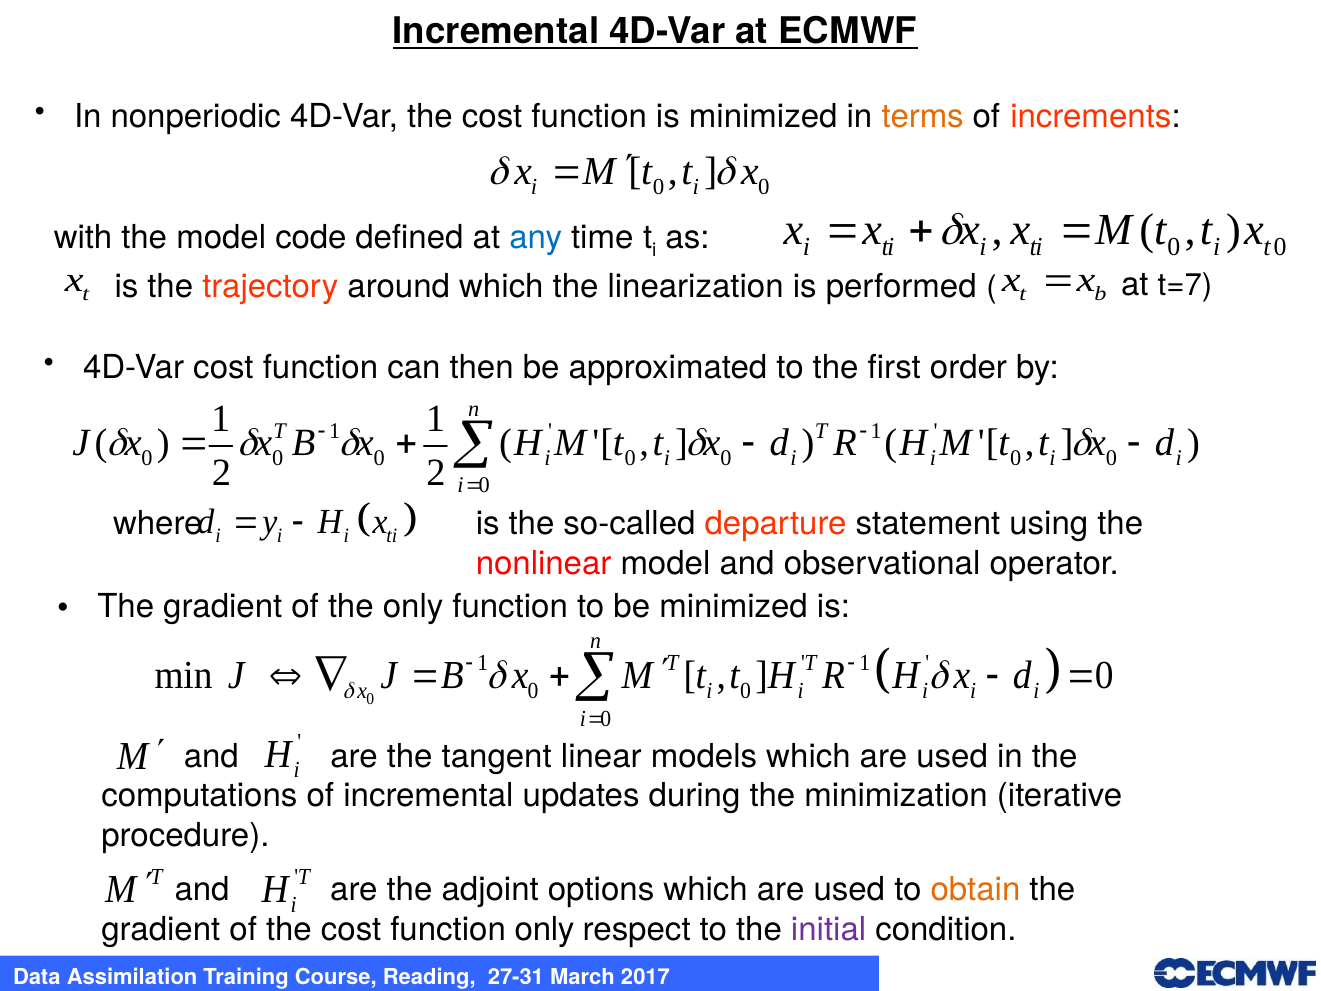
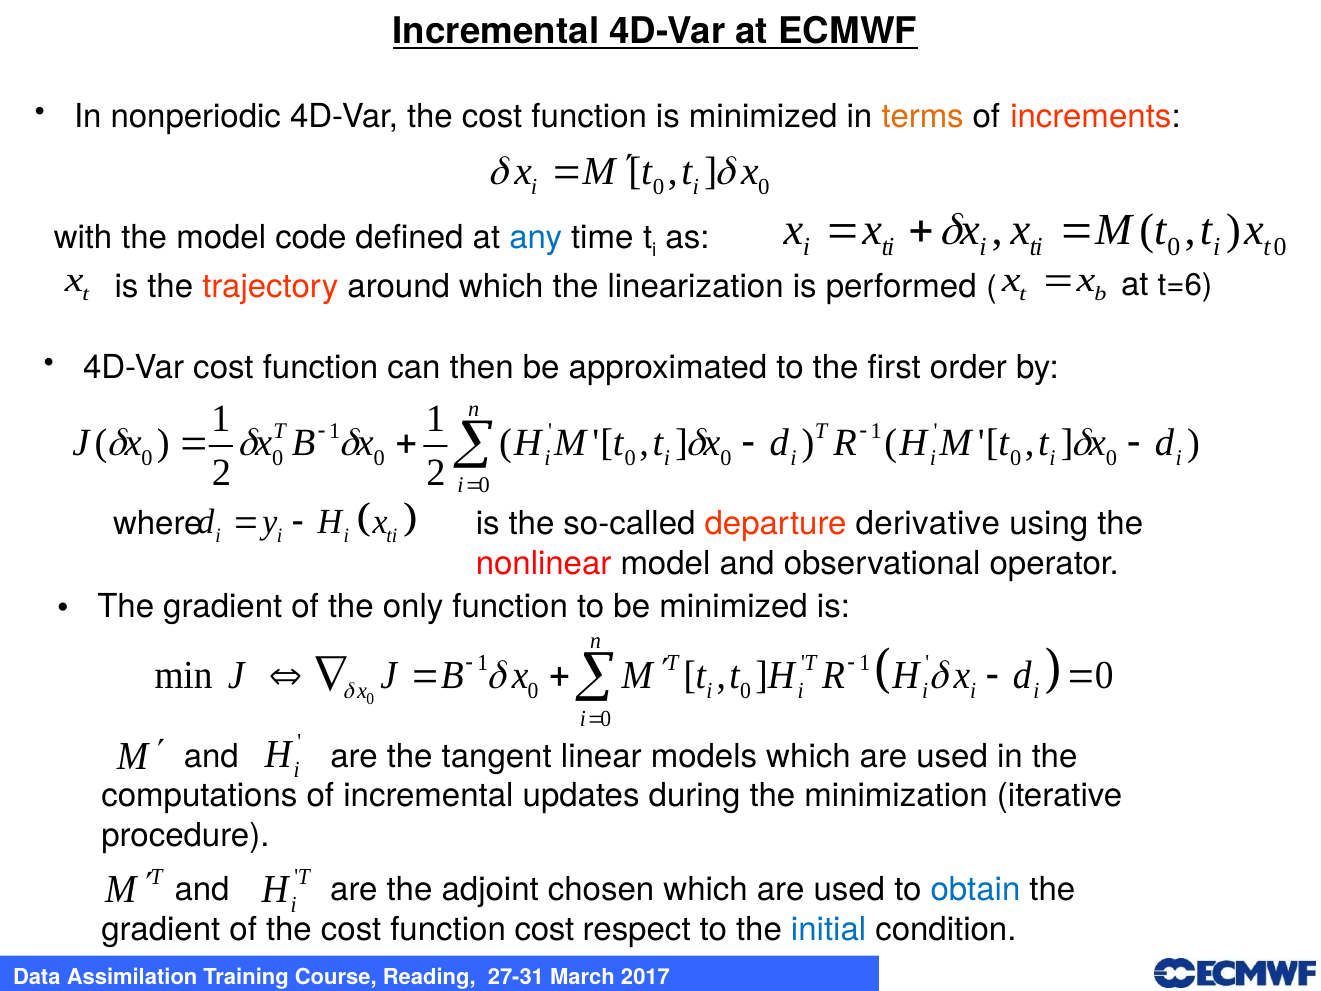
t=7: t=7 -> t=6 (1185, 285)
statement: statement -> derivative (928, 524)
options: options -> chosen (601, 889)
obtain colour: orange -> blue (975, 889)
function only: only -> cost (545, 929)
initial colour: purple -> blue (829, 929)
